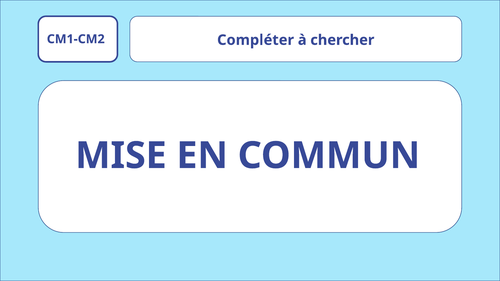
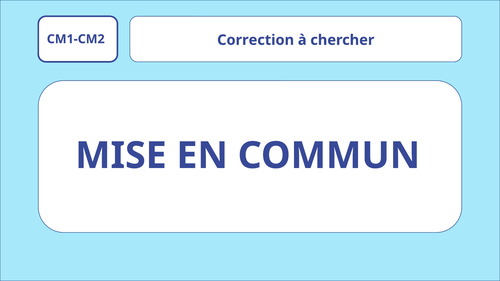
Compléter: Compléter -> Correction (256, 40)
